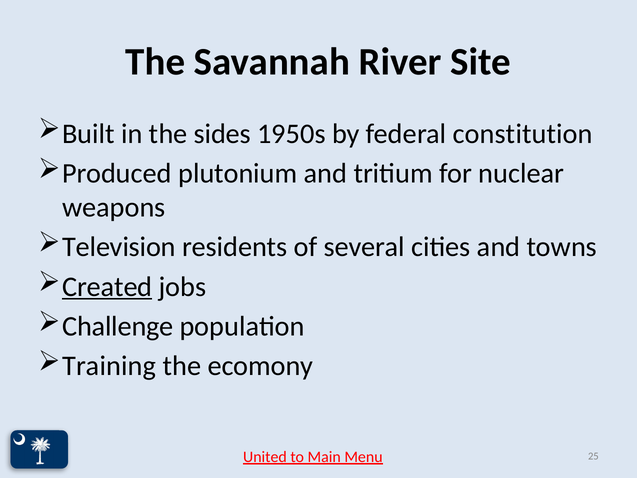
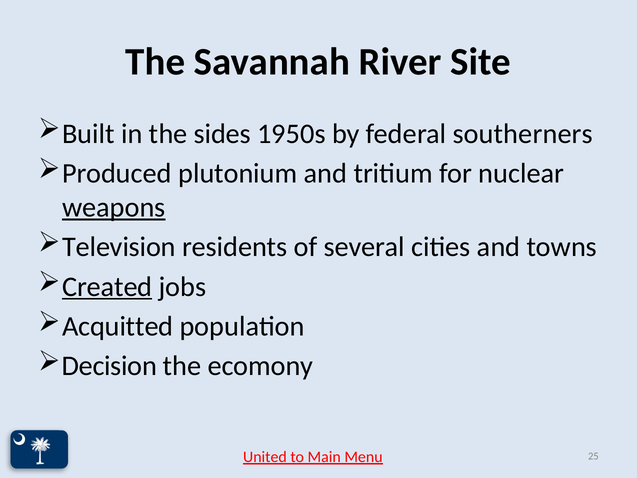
constitution: constitution -> southerners (523, 134)
weapons underline: none -> present (114, 207)
Challenge: Challenge -> Acquitted (118, 326)
Training: Training -> Decision (109, 366)
